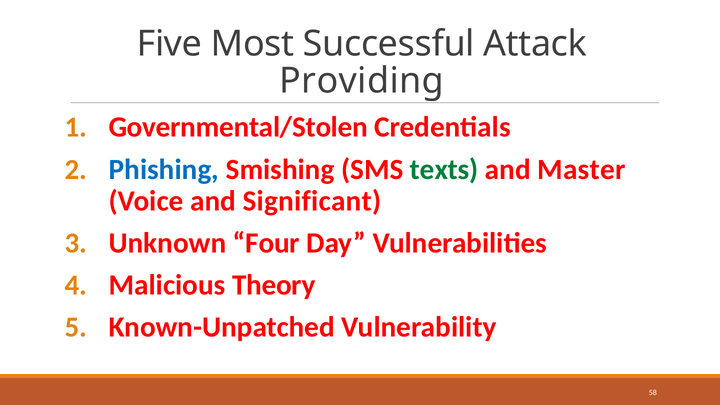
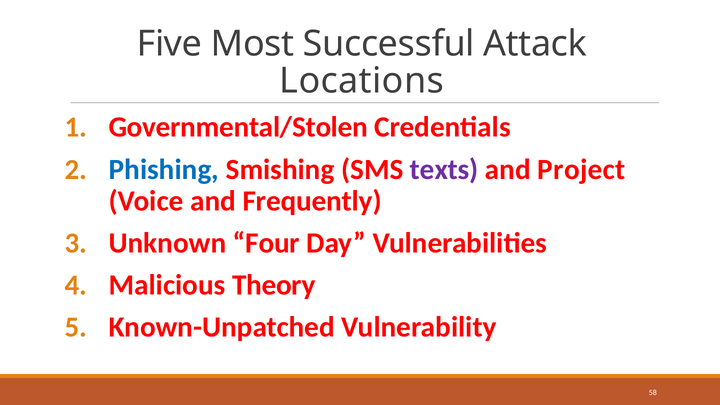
Providing: Providing -> Locations (362, 81)
texts colour: green -> purple (444, 169)
Master: Master -> Project (581, 169)
Significant: Significant -> Frequently (312, 201)
